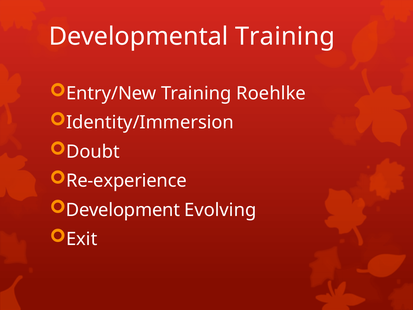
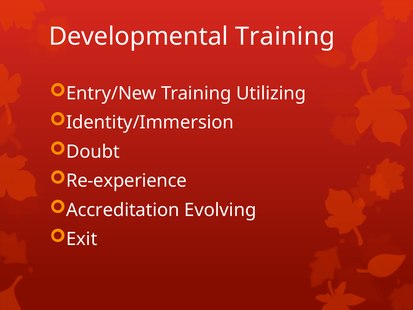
Roehlke: Roehlke -> Utilizing (271, 93)
Development: Development -> Accreditation (123, 210)
